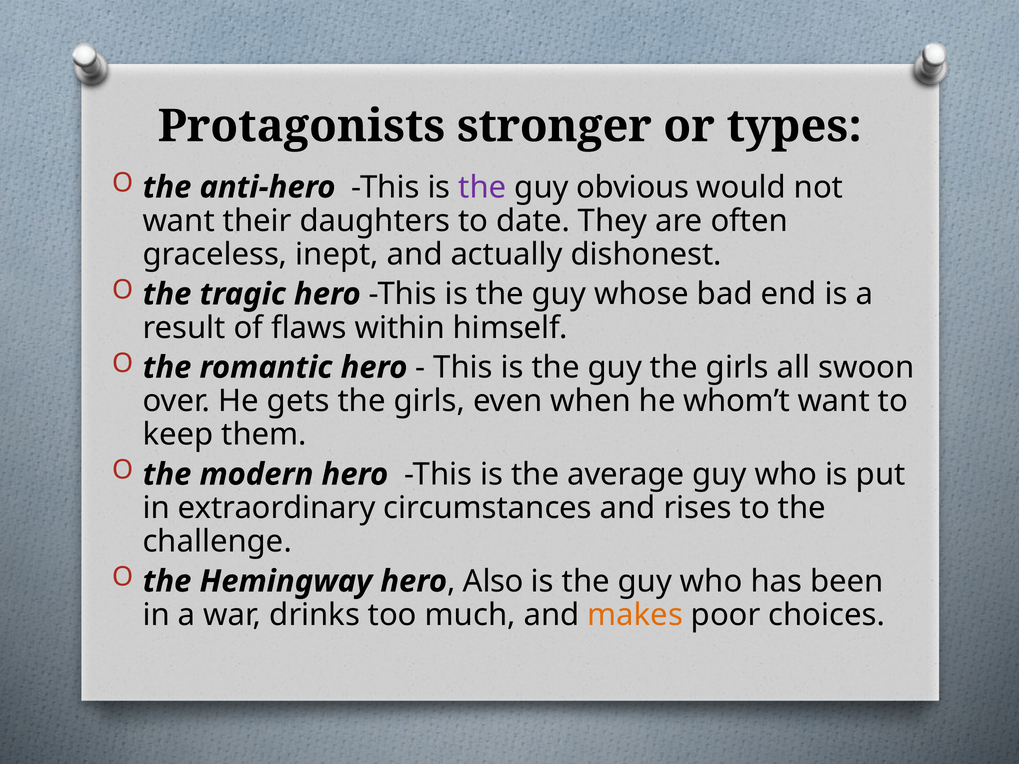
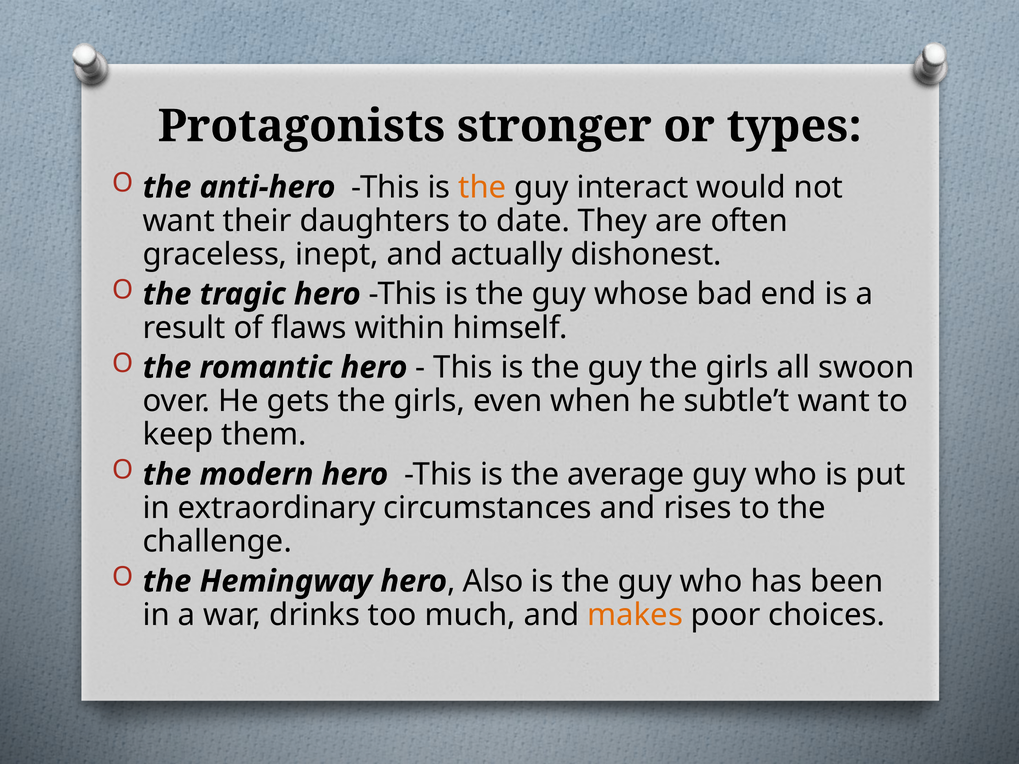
the colour: purple -> orange (482, 187)
obvious: obvious -> interact (633, 187)
whom’t: whom’t -> subtle’t (737, 401)
